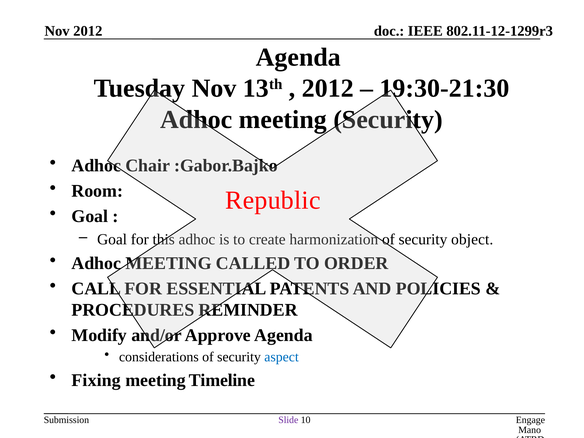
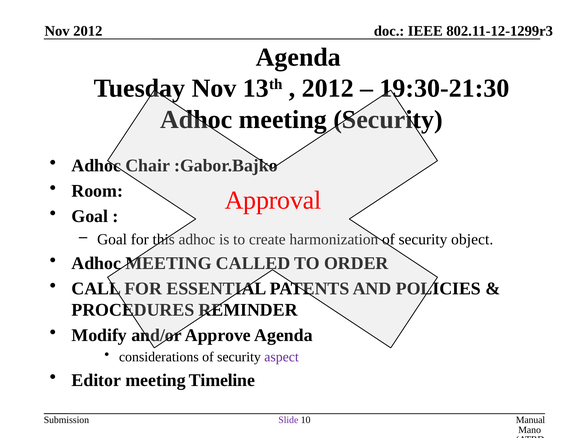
Republic: Republic -> Approval (273, 200)
aspect colour: blue -> purple (282, 357)
Fixing: Fixing -> Editor (96, 380)
Engage: Engage -> Manual (530, 420)
